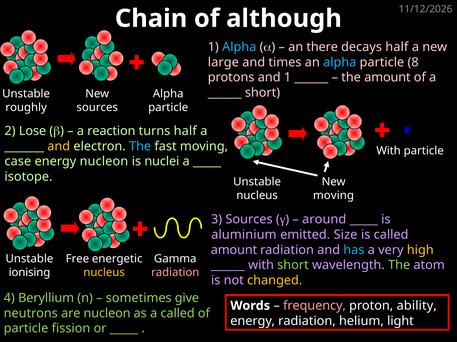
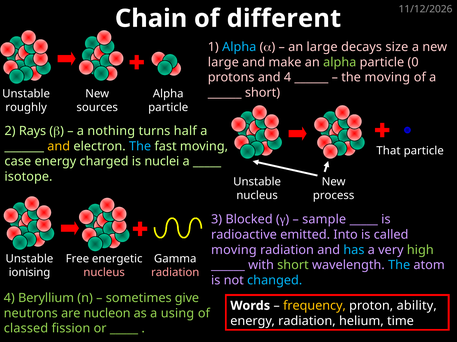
although: although -> different (284, 19)
an there: there -> large (322, 47)
decays half: half -> size (397, 47)
times: times -> make (285, 62)
alpha colour: light blue -> light green (340, 62)
8: 8 -> 0 (413, 62)
and 1: 1 -> 4 (288, 78)
the amount: amount -> moving (387, 78)
Lose: Lose -> Rays (33, 131)
reaction: reaction -> nothing (111, 131)
With: With -> That (388, 151)
energy nucleon: nucleon -> charged (104, 162)
moving: moving -> process (334, 196)
3 Sources: Sources -> Blocked (249, 220)
around: around -> sample (324, 220)
aluminium: aluminium -> radioactive (244, 235)
Size: Size -> Into (346, 235)
amount: amount -> moving (234, 250)
high colour: yellow -> light green (420, 250)
The colour: light green -> light blue (399, 266)
nucleus colour: yellow -> pink (104, 273)
changed colour: yellow -> light blue (275, 281)
frequency colour: pink -> yellow (315, 306)
a called: called -> using (177, 314)
light: light -> time (400, 322)
particle: particle -> classed (26, 329)
